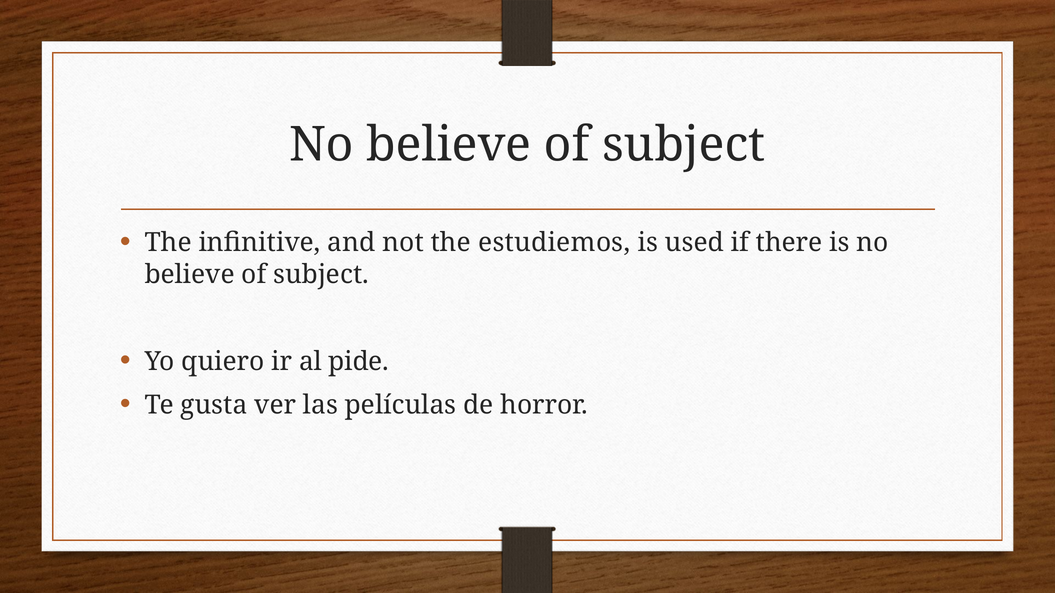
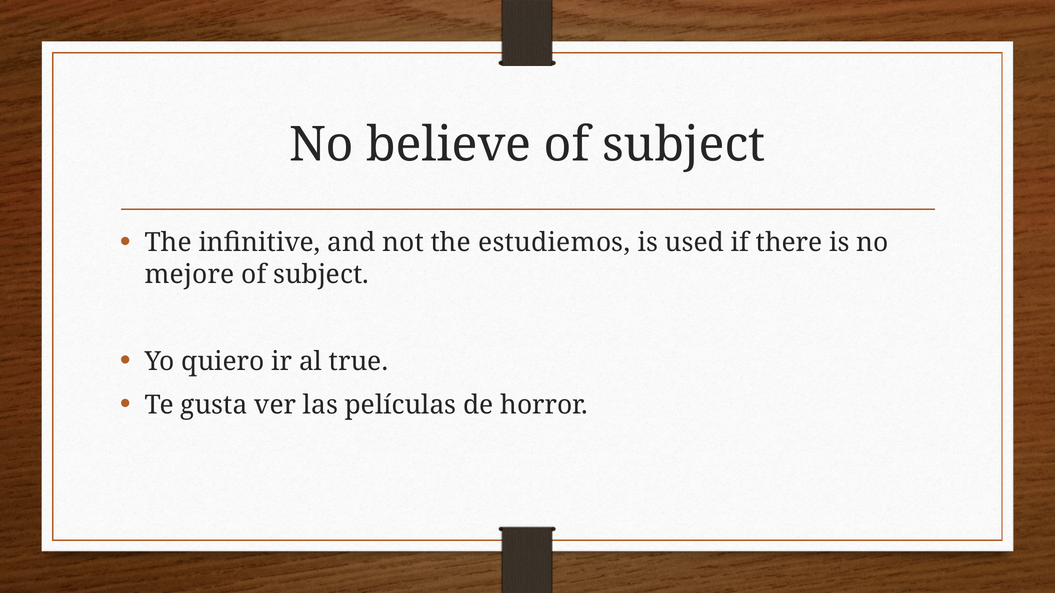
believe: believe -> mejore (190, 275)
pide: pide -> true (359, 362)
